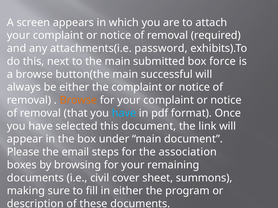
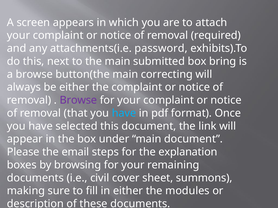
force: force -> bring (223, 61)
successful: successful -> correcting (167, 74)
Browse colour: orange -> purple (78, 100)
association: association -> explanation (188, 152)
program: program -> modules (187, 191)
